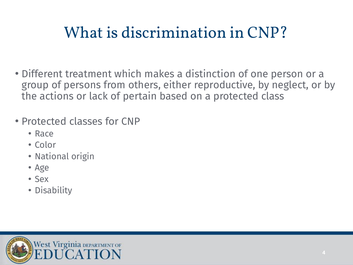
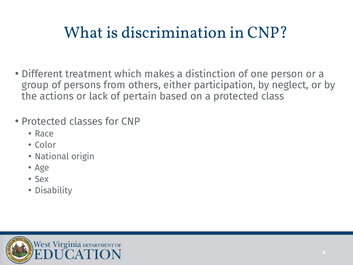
reproductive: reproductive -> participation (225, 85)
